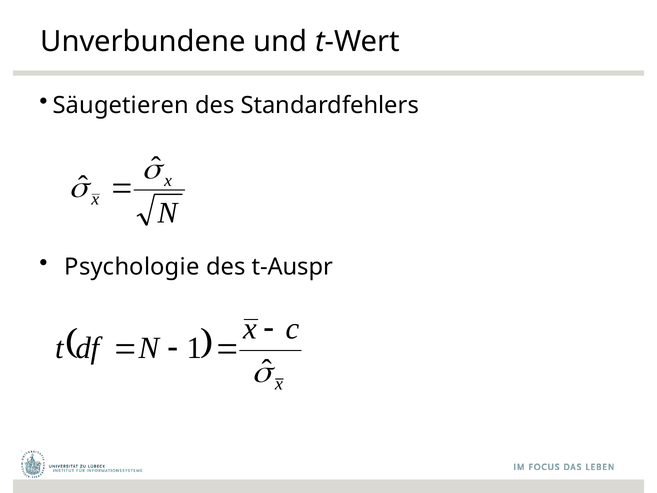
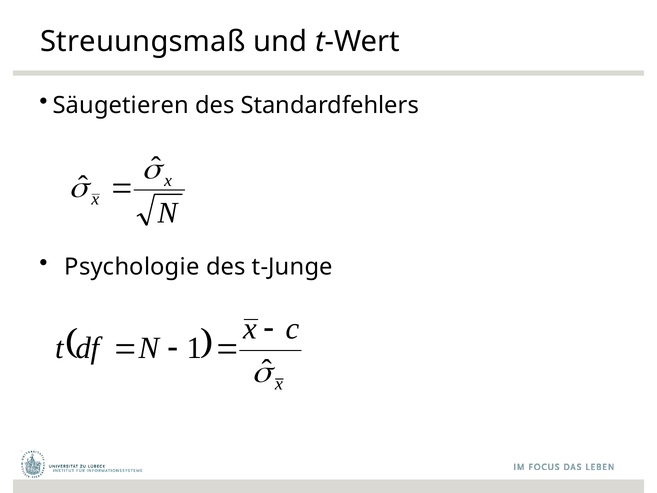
Unverbundene: Unverbundene -> Streuungsmaß (143, 42)
t-Auspr: t-Auspr -> t-Junge (292, 267)
